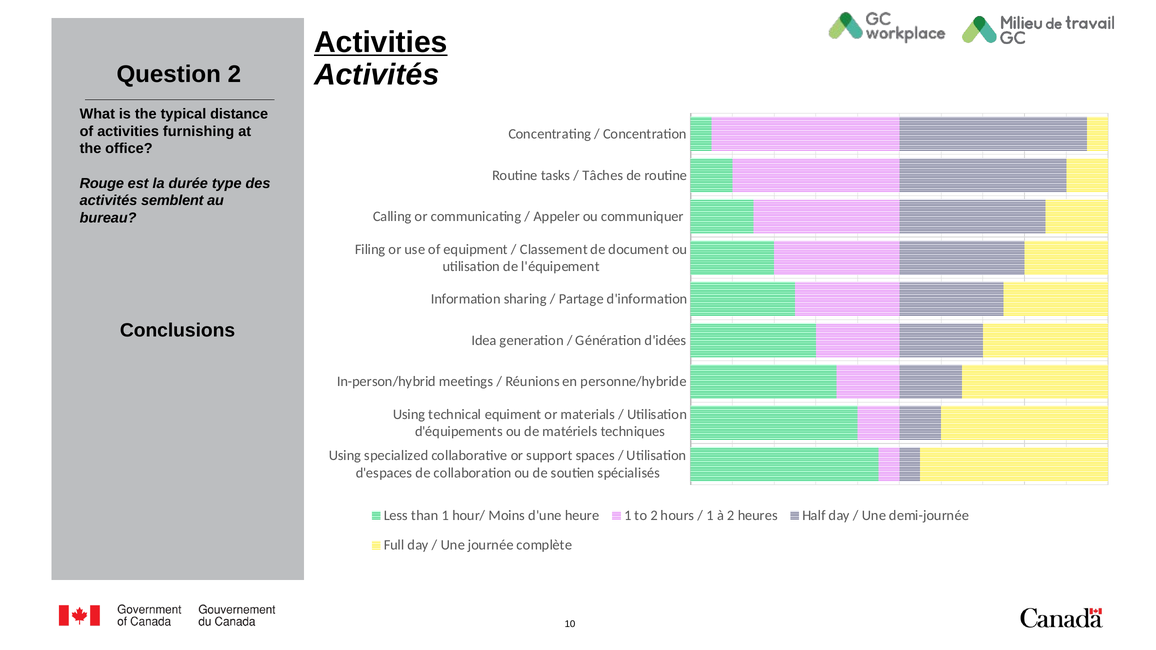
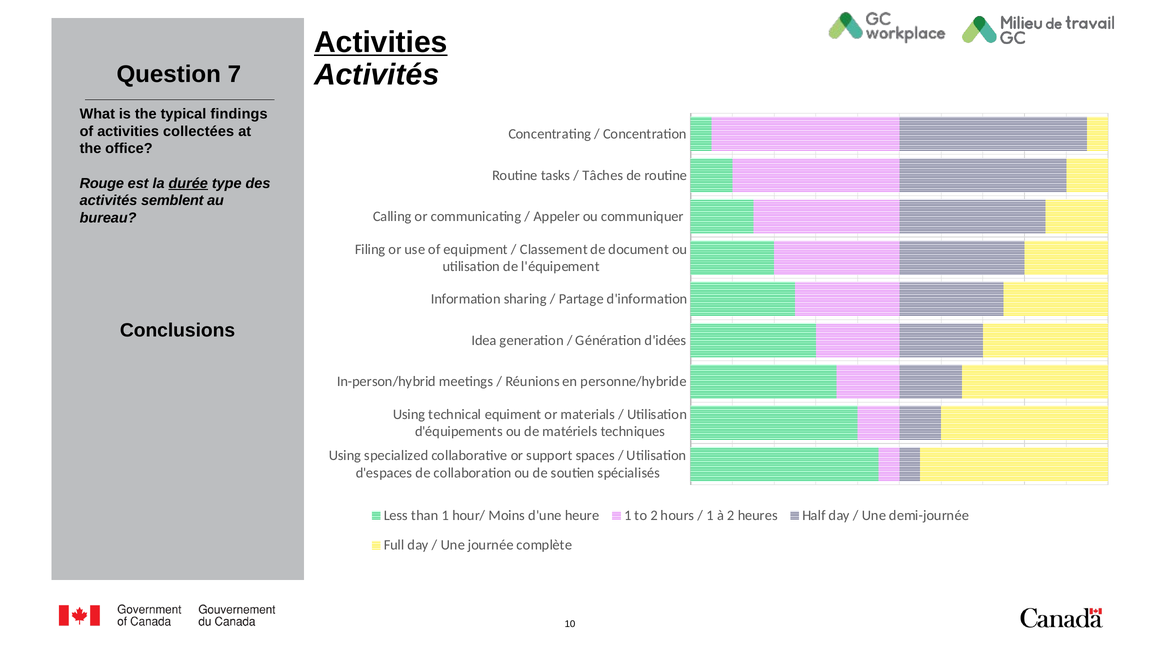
Question 2: 2 -> 7 (234, 74)
distance: distance -> findings (239, 114)
furnishing: furnishing -> collectées (199, 131)
durée underline: none -> present (188, 183)
